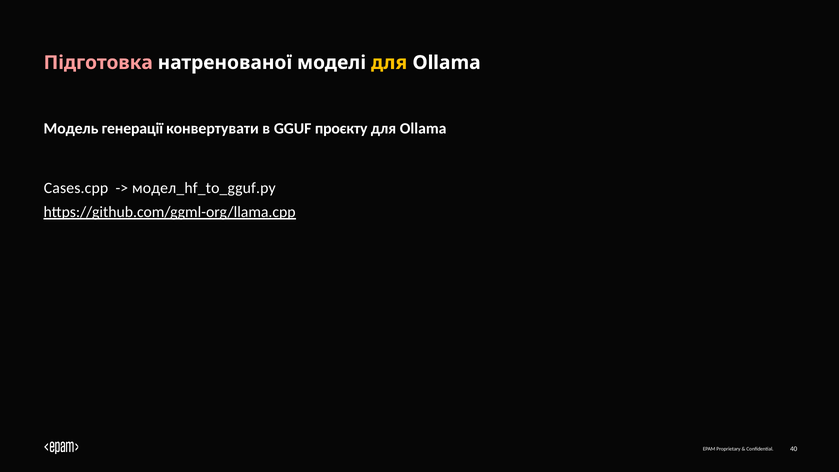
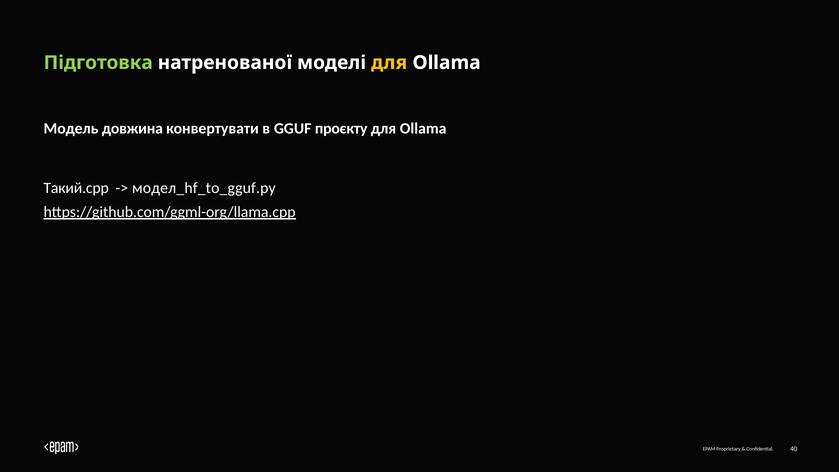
Підготовка colour: pink -> light green (98, 63)
генерації: генерації -> довжина (132, 129)
Cases.cpp: Cases.cpp -> Такий.cpp (76, 188)
